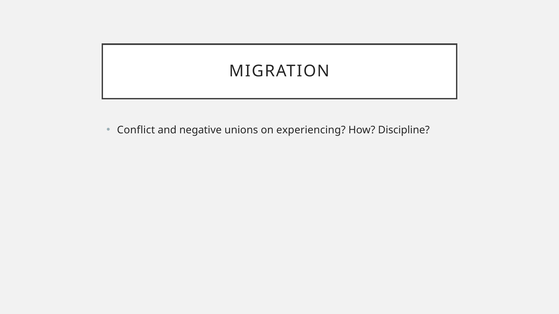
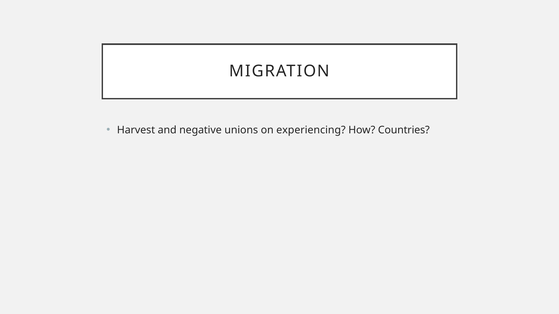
Conflict: Conflict -> Harvest (136, 130)
Discipline: Discipline -> Countries (404, 130)
